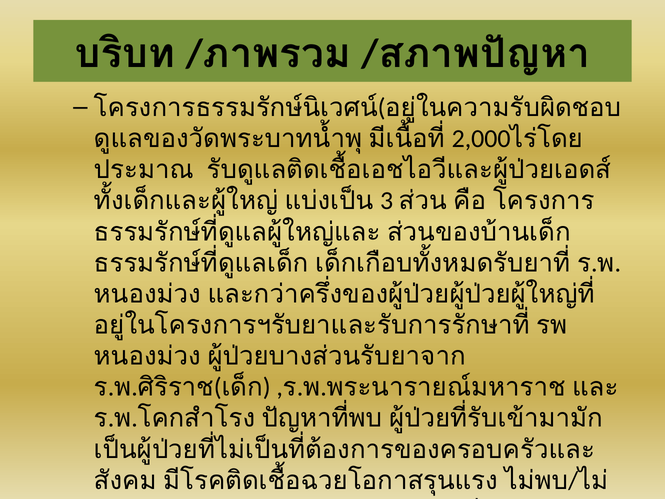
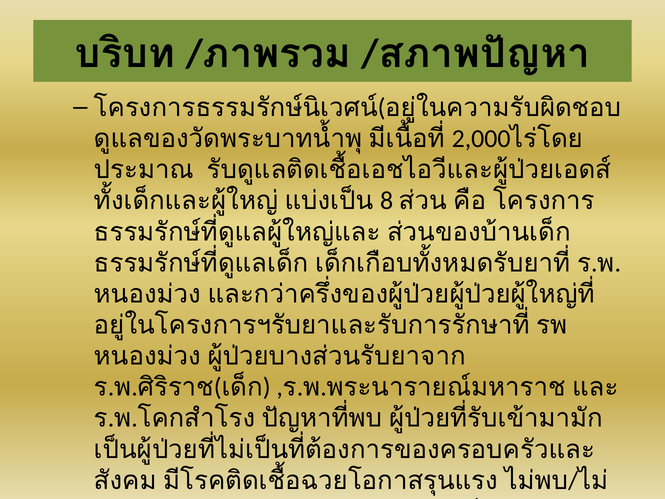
3: 3 -> 8 (387, 201)
